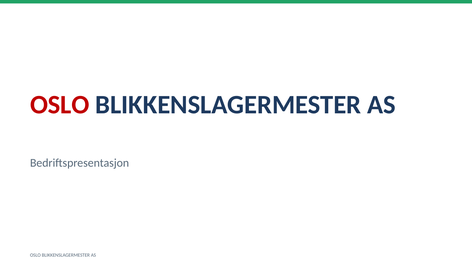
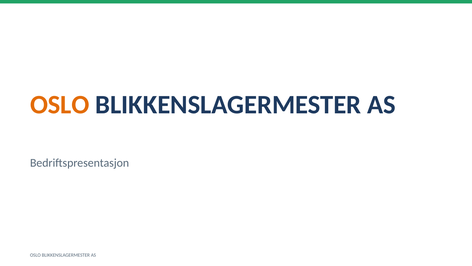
OSLO colour: red -> orange (60, 105)
